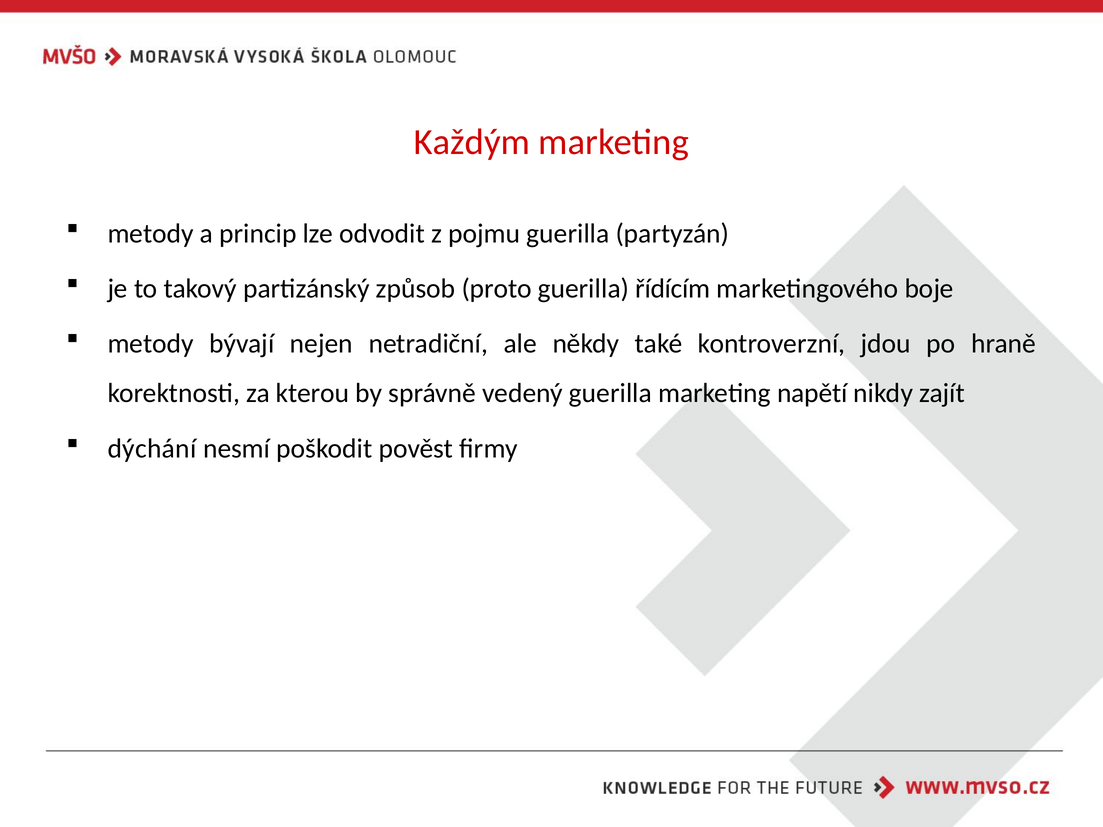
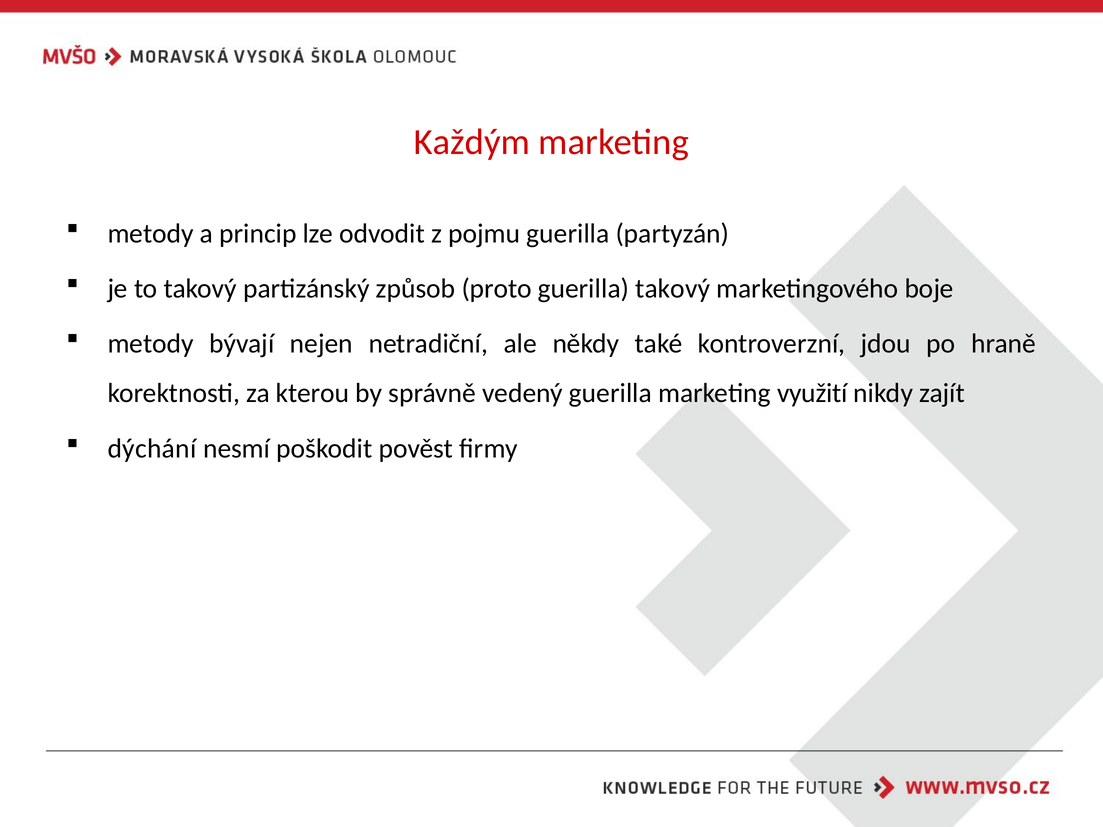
guerilla řídícím: řídícím -> takový (673, 289)
napětí: napětí -> využití (812, 393)
